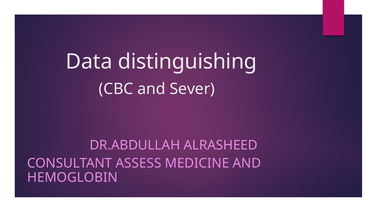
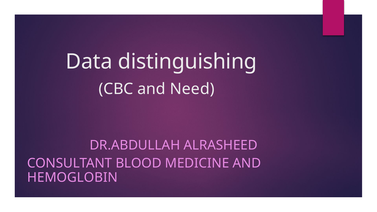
Sever: Sever -> Need (192, 89)
ASSESS: ASSESS -> BLOOD (139, 163)
